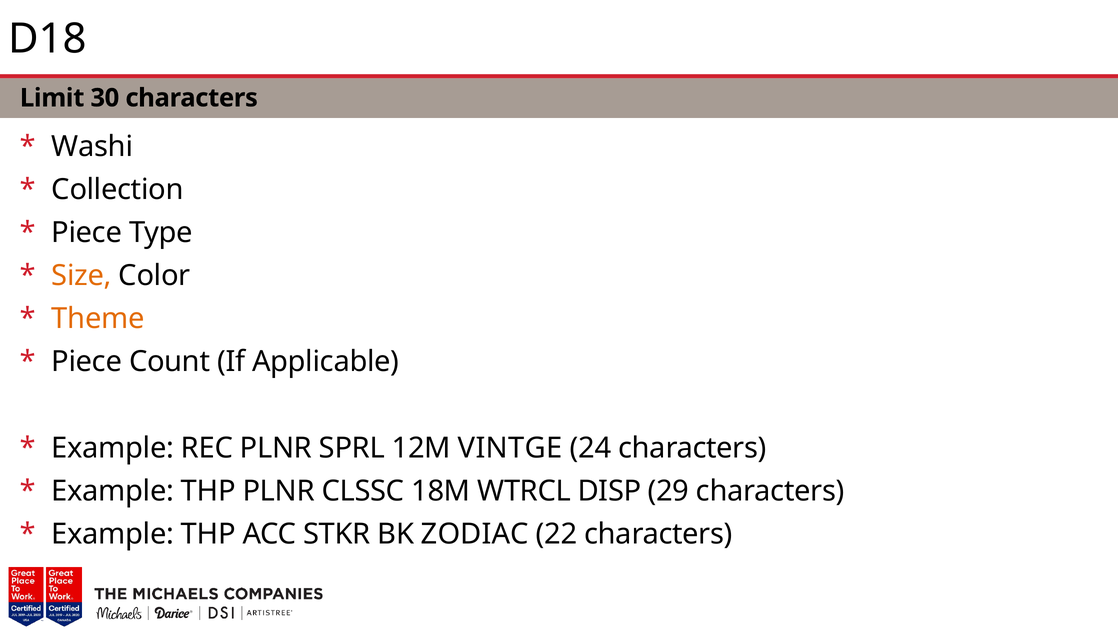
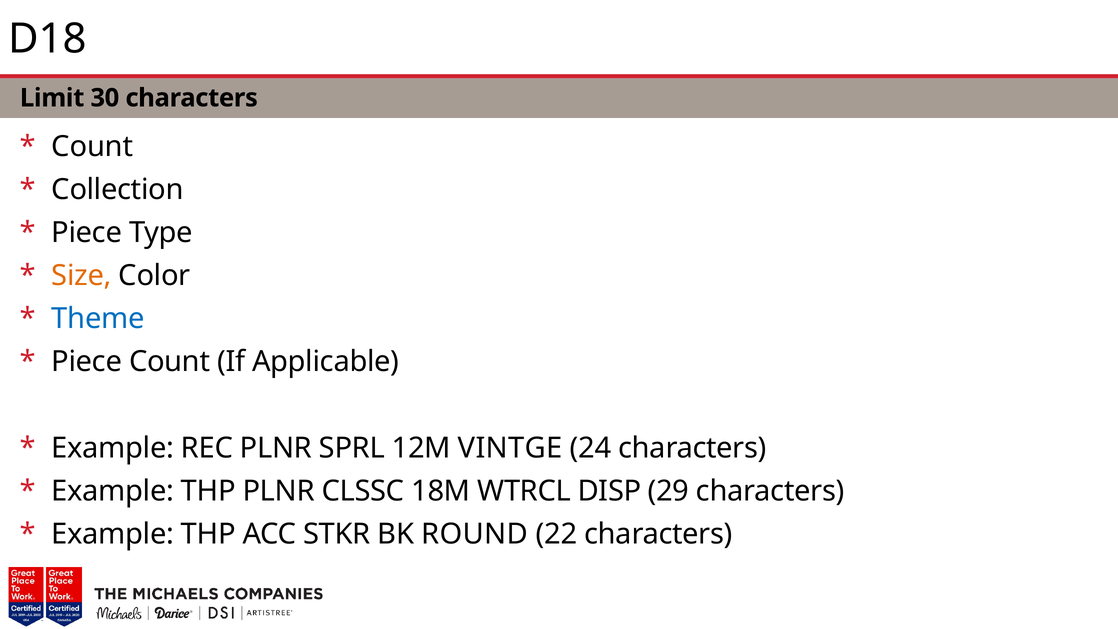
Washi: Washi -> Count (92, 146)
Theme colour: orange -> blue (98, 319)
ZODIAC: ZODIAC -> ROUND (475, 534)
